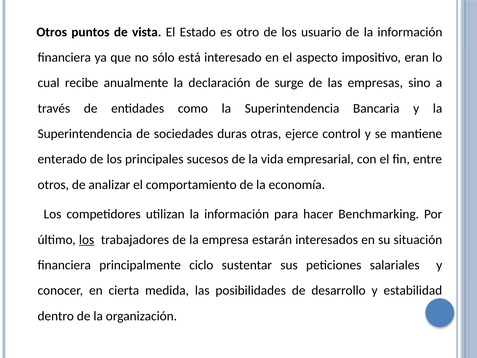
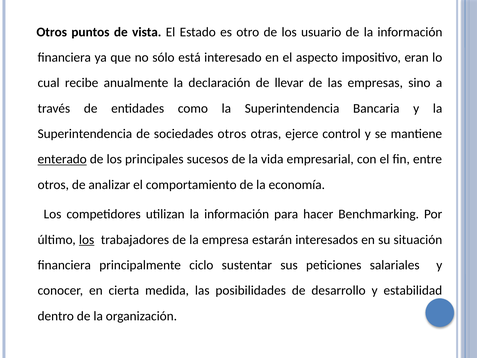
surge: surge -> llevar (289, 83)
sociedades duras: duras -> otros (232, 134)
enterado underline: none -> present (62, 159)
